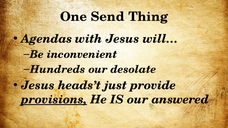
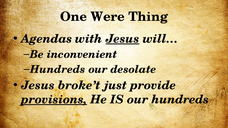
Send: Send -> Were (108, 17)
Jesus underline: none -> present (123, 39)
heads’t: heads’t -> broke’t (79, 85)
our answered: answered -> hundreds (180, 100)
